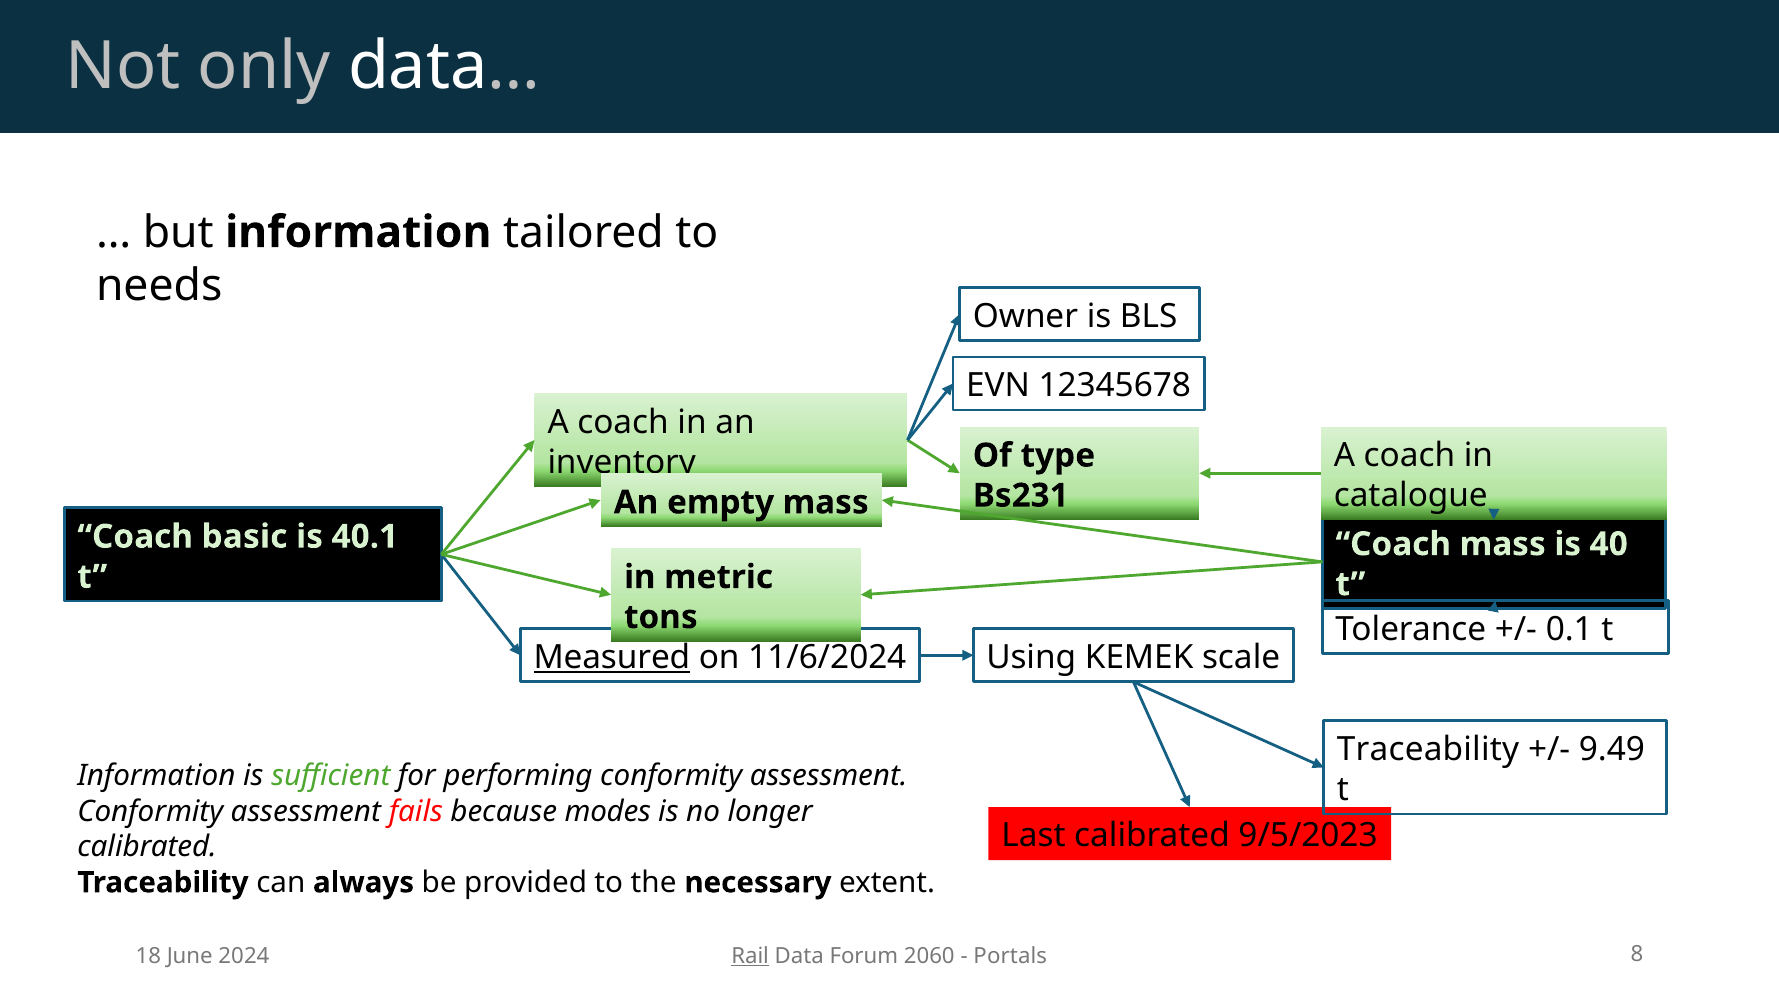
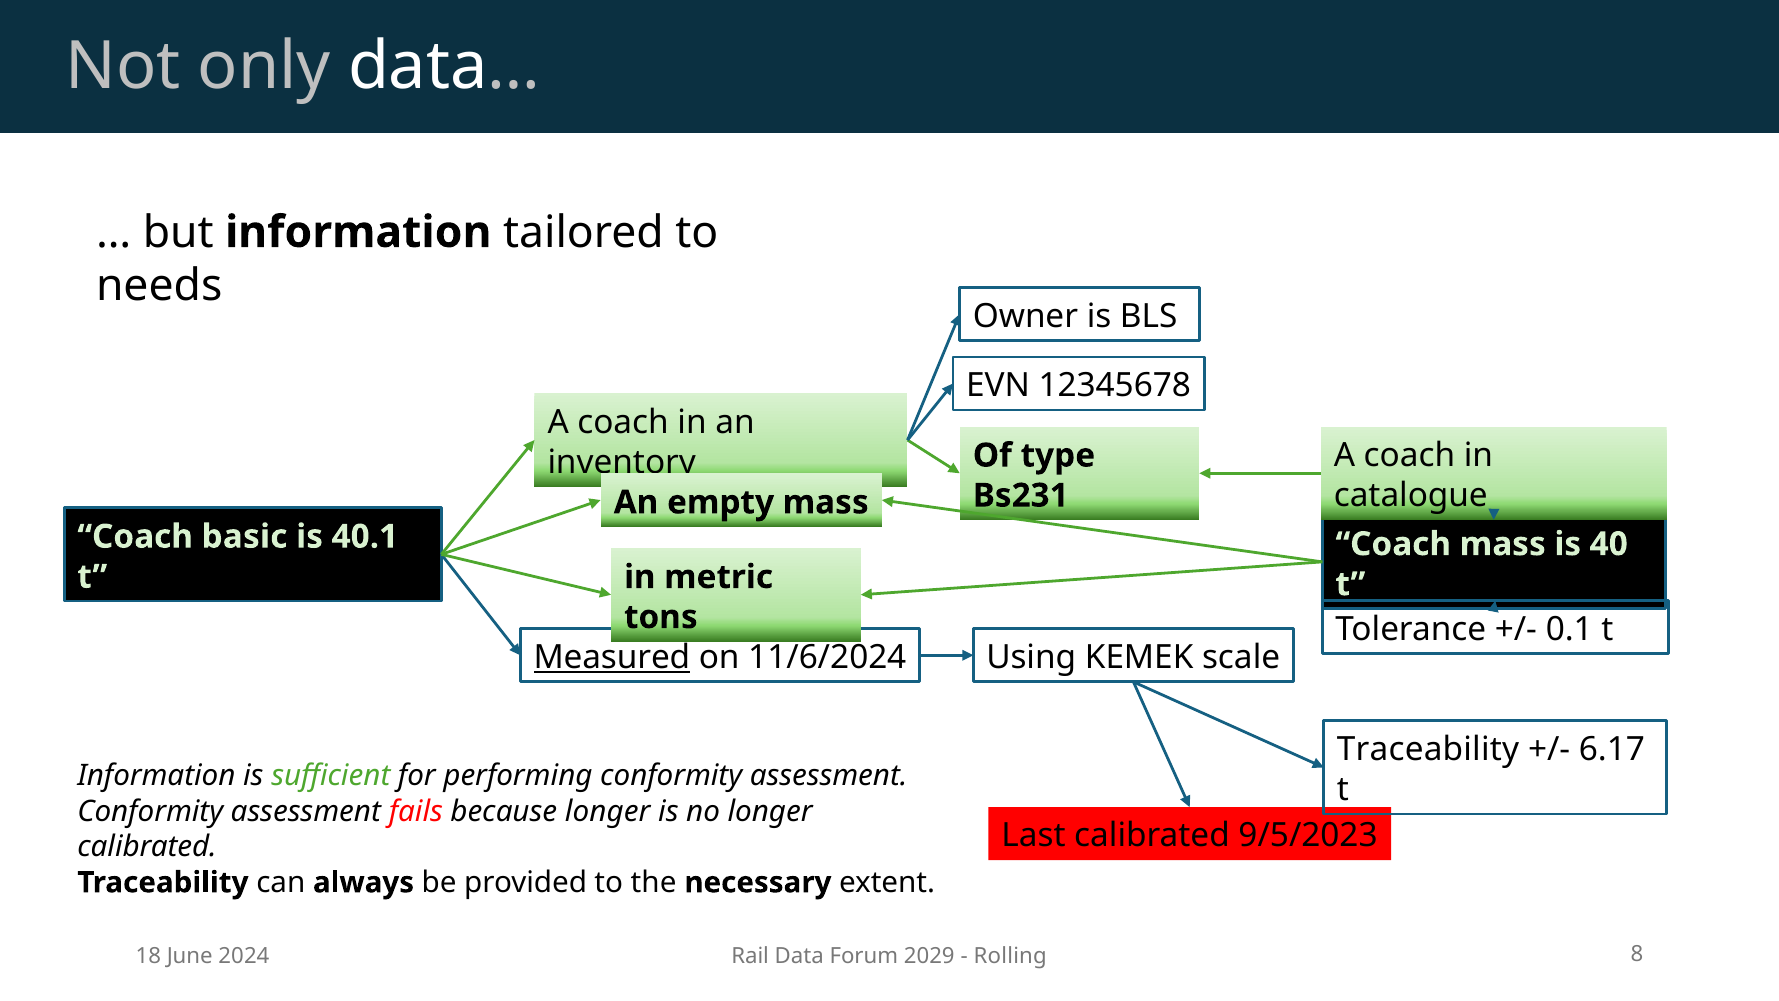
9.49: 9.49 -> 6.17 (1612, 750)
because modes: modes -> longer (608, 811)
Rail underline: present -> none (750, 956)
2060: 2060 -> 2029 (929, 956)
Portals: Portals -> Rolling (1010, 956)
